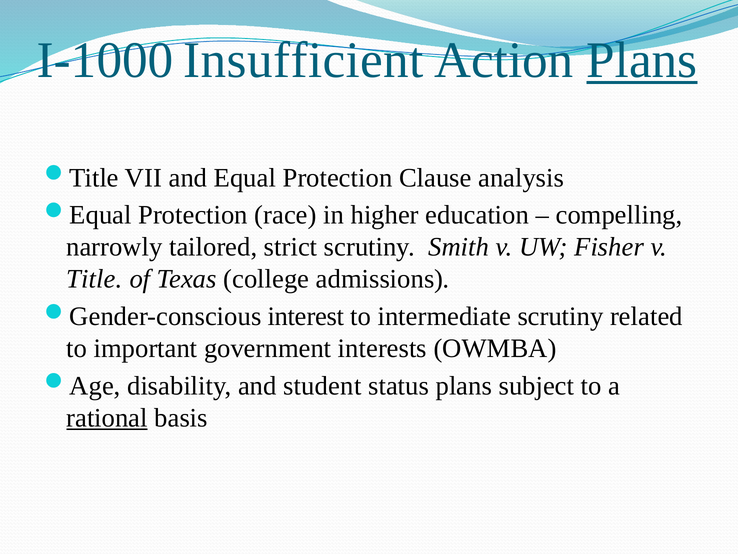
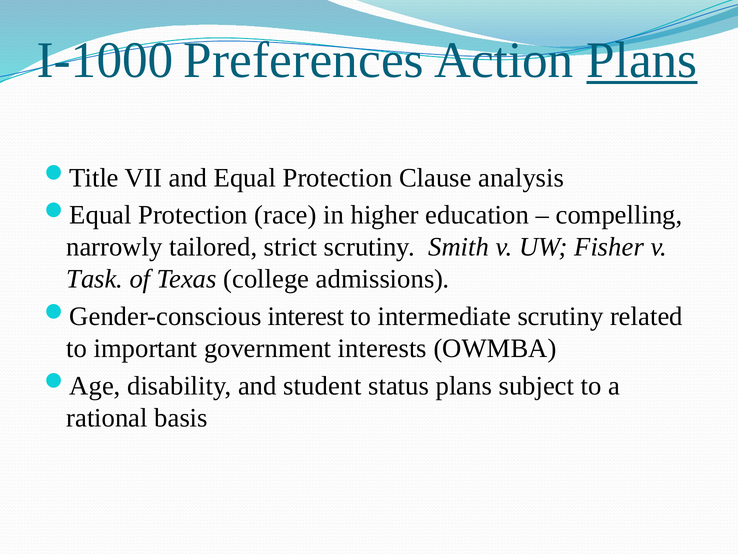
Insufficient: Insufficient -> Preferences (304, 60)
Title: Title -> Task (95, 279)
rational underline: present -> none (107, 417)
